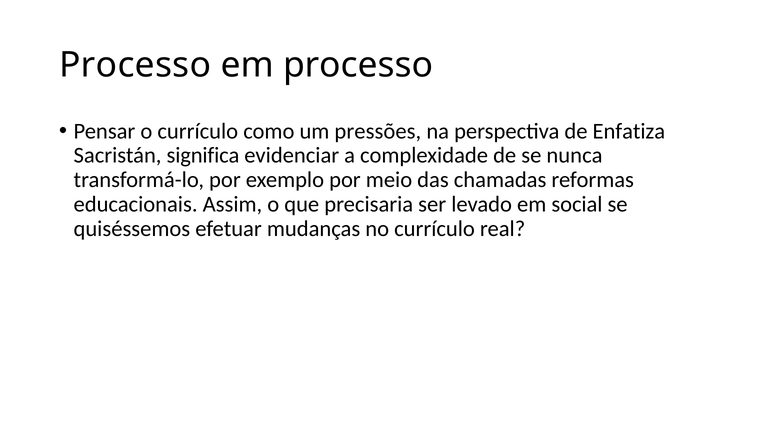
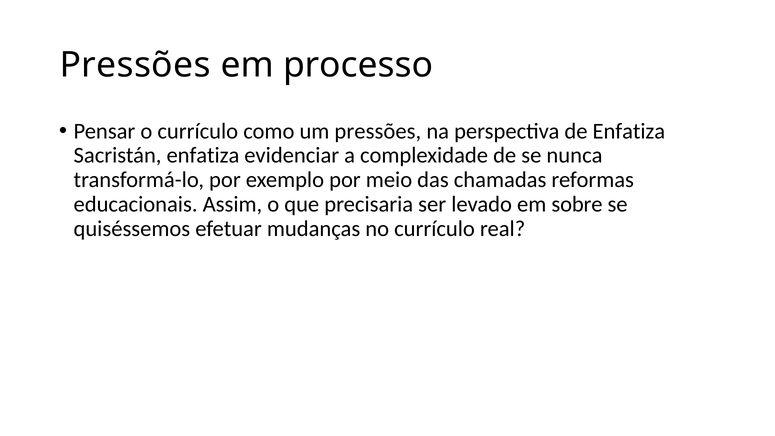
Processo: Processo -> Pressões (135, 65)
Sacristán significa: significa -> enfatiza (203, 155)
social: social -> sobre (577, 204)
